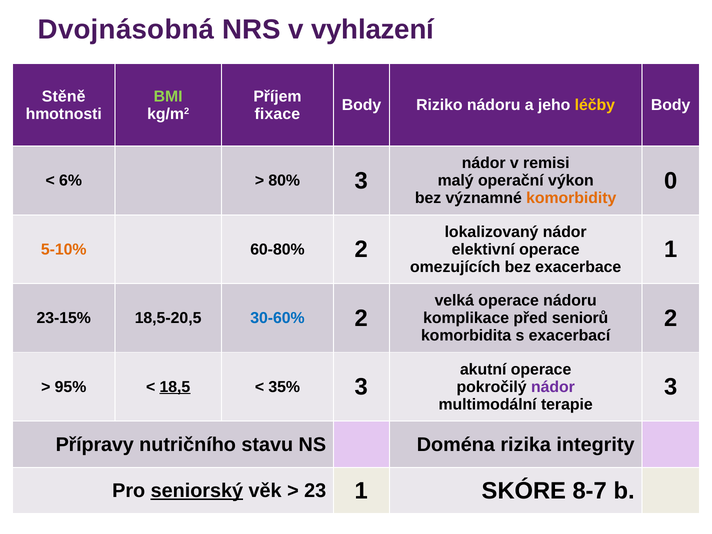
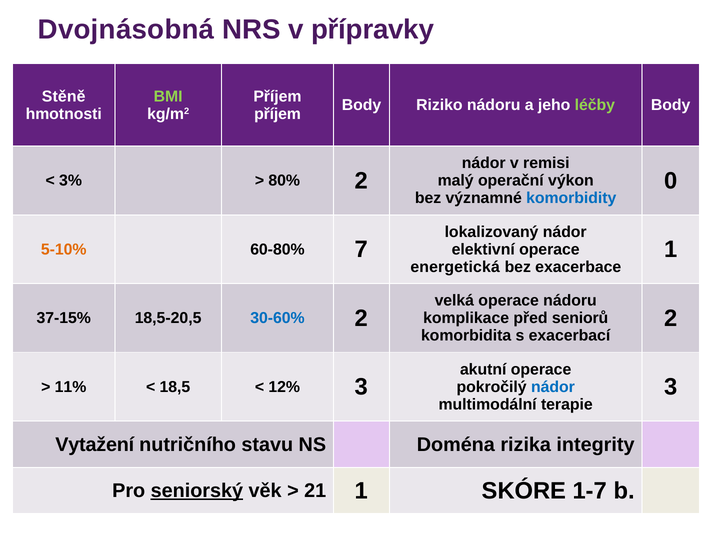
vyhlazení: vyhlazení -> přípravky (373, 30)
léčby colour: yellow -> light green (595, 105)
fixace: fixace -> příjem (278, 114)
6%: 6% -> 3% (71, 181)
80% 3: 3 -> 2 (362, 181)
komorbidity colour: orange -> blue (571, 198)
60-80% 2: 2 -> 7 (362, 250)
omezujících: omezujících -> energetická (455, 267)
23-15%: 23-15% -> 37-15% (64, 318)
95%: 95% -> 11% (71, 387)
18,5 underline: present -> none (175, 387)
35%: 35% -> 12% (284, 387)
nádor colour: purple -> blue (553, 387)
Přípravy: Přípravy -> Vytažení (95, 445)
23: 23 -> 21 (315, 491)
8-7: 8-7 -> 1-7 (590, 491)
